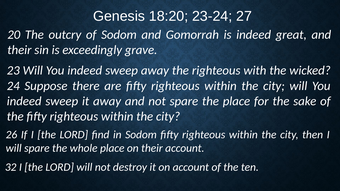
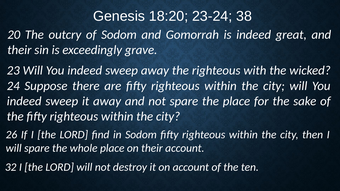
27: 27 -> 38 (244, 16)
